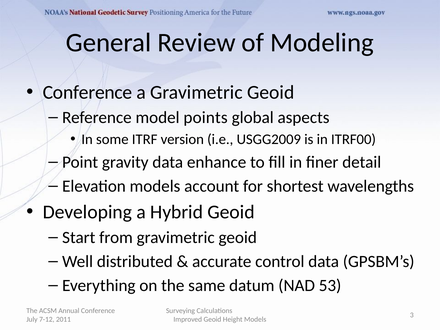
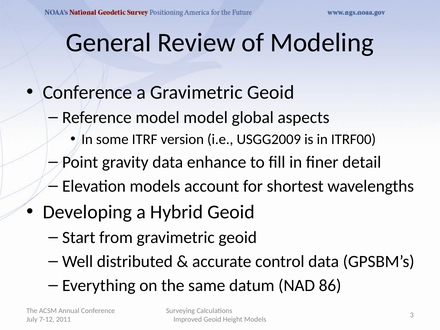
model points: points -> model (206, 118)
53: 53 -> 86 (330, 285)
